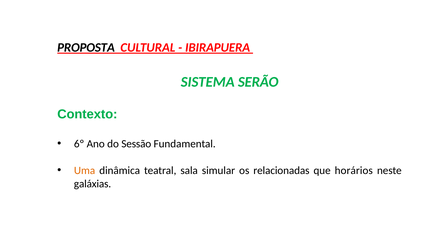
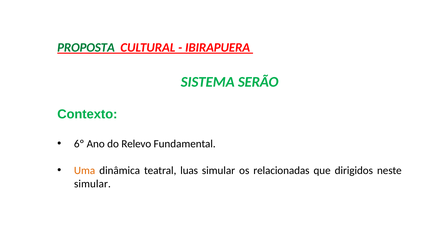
PROPOSTA colour: black -> green (86, 48)
Sessão: Sessão -> Relevo (136, 144)
sala: sala -> luas (189, 171)
horários: horários -> dirigidos (354, 171)
galáxias: galáxias -> simular (92, 184)
